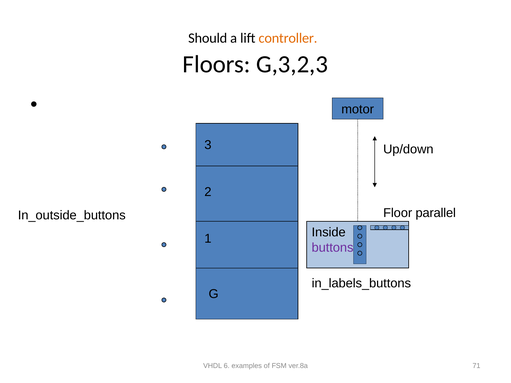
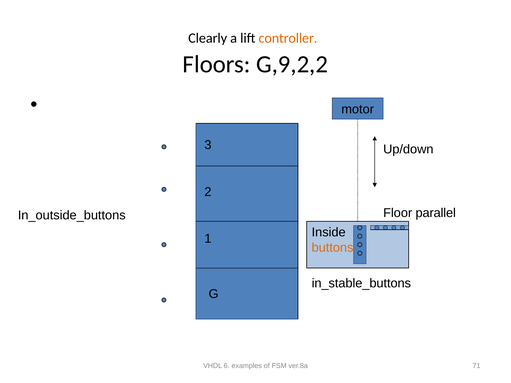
Should: Should -> Clearly (208, 38)
G,3,2,3: G,3,2,3 -> G,9,2,2 (292, 64)
buttons colour: purple -> orange (333, 248)
in_labels_buttons: in_labels_buttons -> in_stable_buttons (361, 284)
